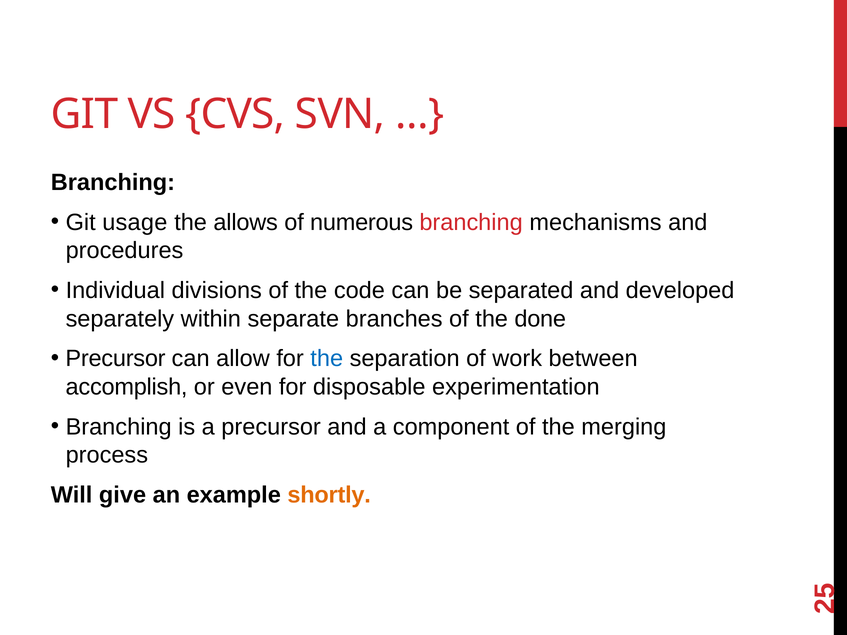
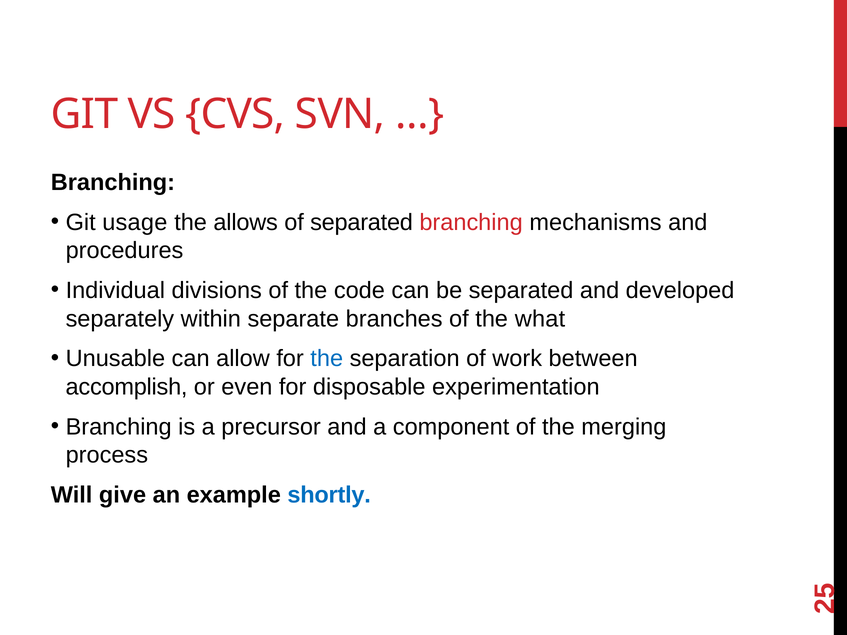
of numerous: numerous -> separated (362, 222)
done: done -> what (540, 319)
Precursor: Precursor -> Unusable (115, 359)
shortly colour: orange -> blue (329, 495)
